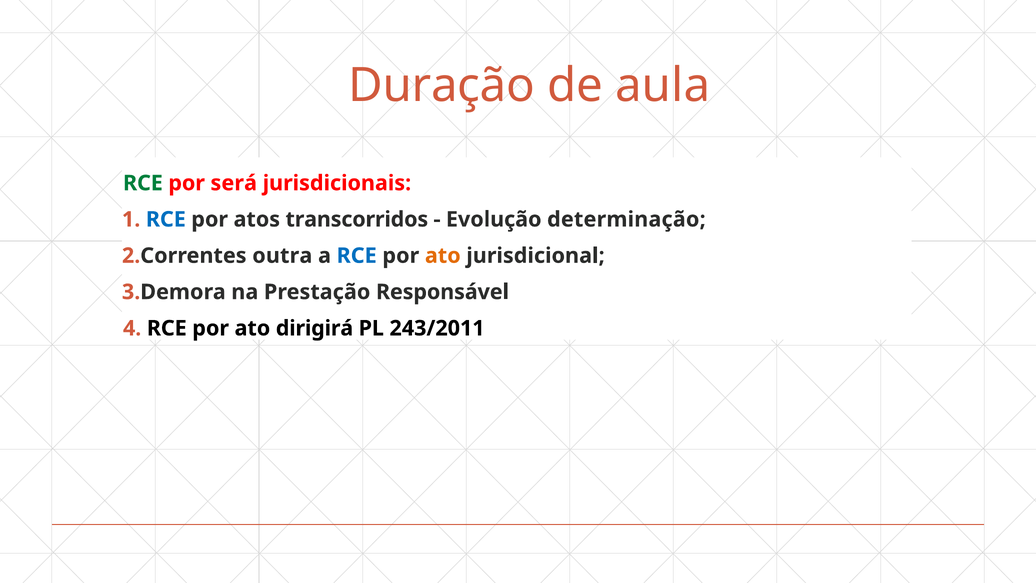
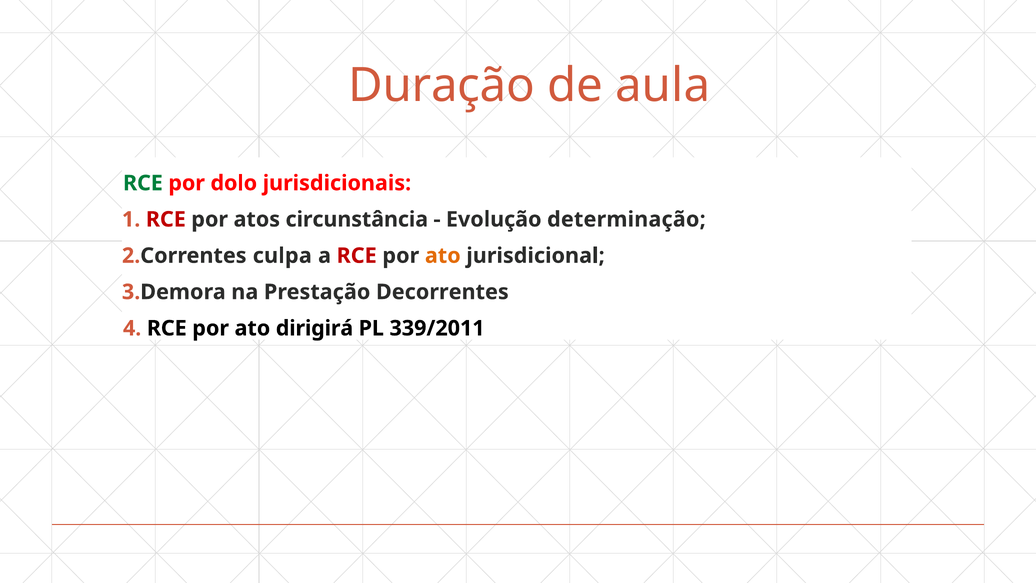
será: será -> dolo (234, 183)
RCE colour: blue -> red (166, 219)
transcorridos: transcorridos -> circunstância (357, 219)
outra: outra -> culpa (282, 256)
RCE colour: blue -> red (357, 256)
Responsável: Responsável -> Decorrentes (442, 292)
243/2011: 243/2011 -> 339/2011 (437, 328)
